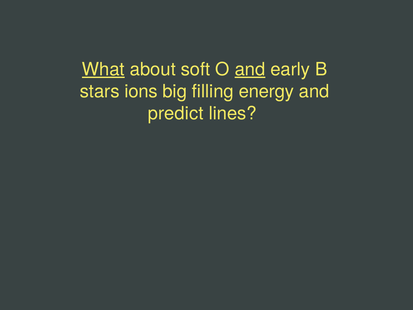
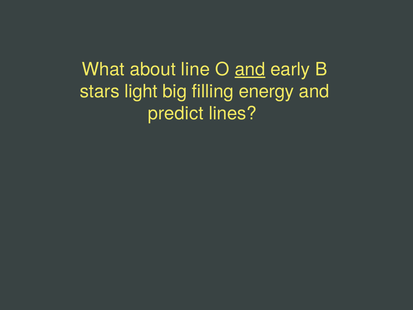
What underline: present -> none (103, 69)
soft: soft -> line (195, 69)
ions: ions -> light (141, 91)
